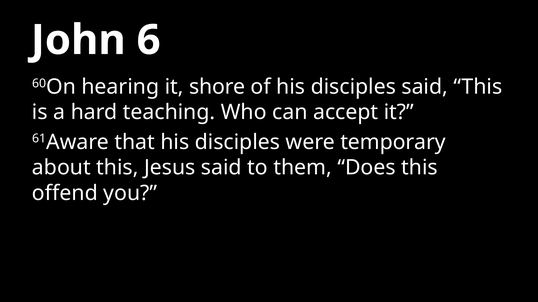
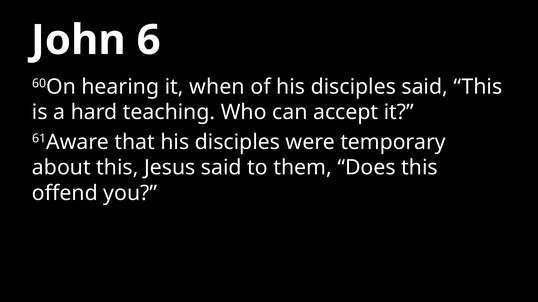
shore: shore -> when (217, 87)
